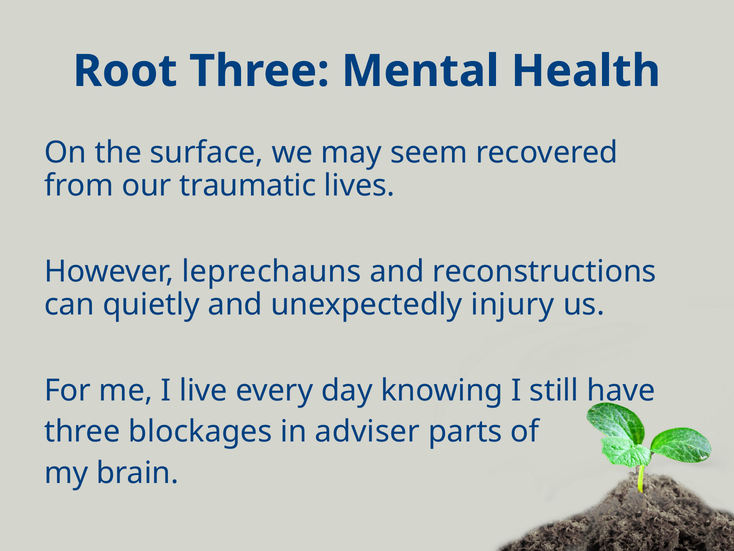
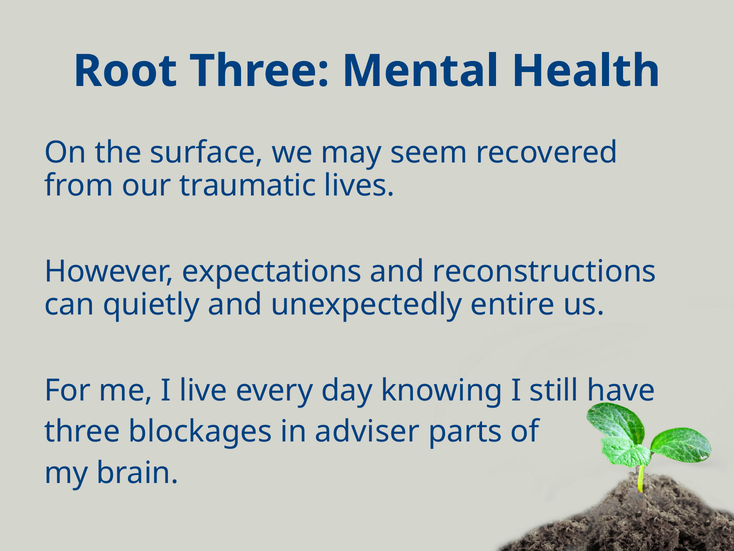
leprechauns: leprechauns -> expectations (272, 271)
injury: injury -> entire (513, 305)
